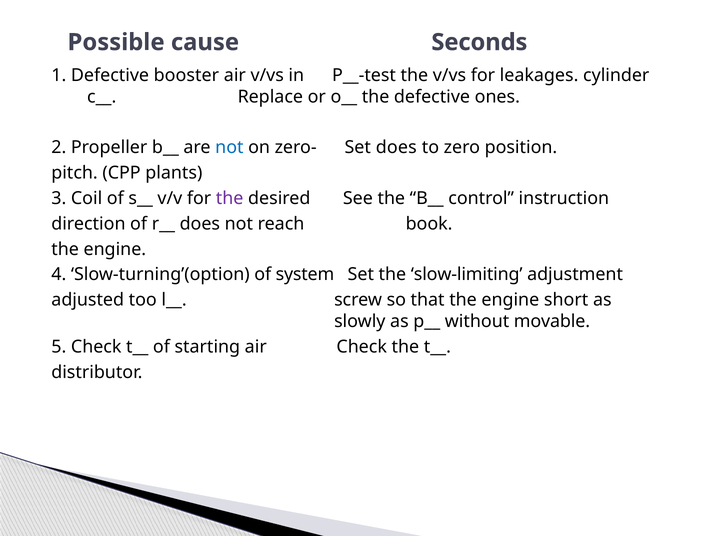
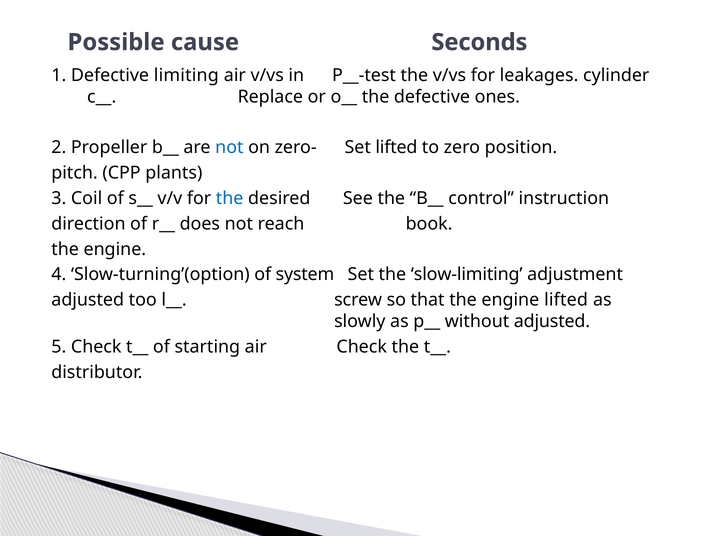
booster: booster -> limiting (186, 75)
Set does: does -> lifted (396, 148)
the colour: purple -> blue (230, 198)
engine short: short -> lifted (566, 300)
without movable: movable -> adjusted (552, 322)
